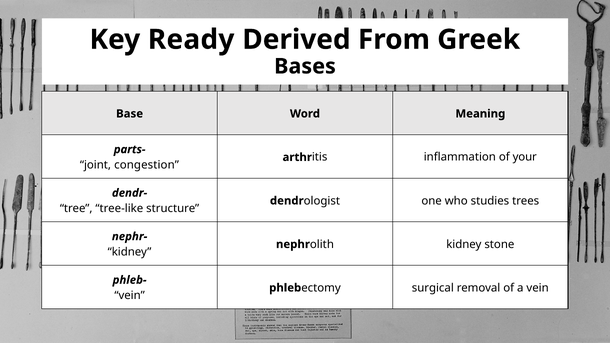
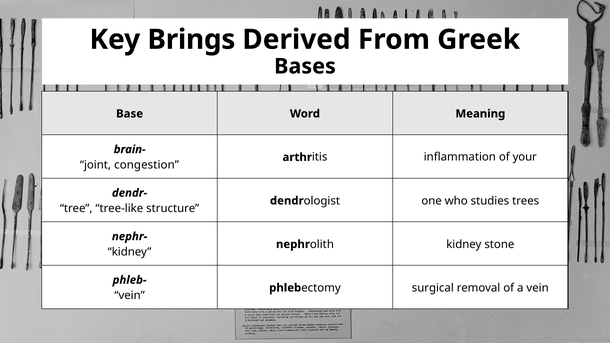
Ready: Ready -> Brings (191, 40)
parts-: parts- -> brain- (130, 149)
